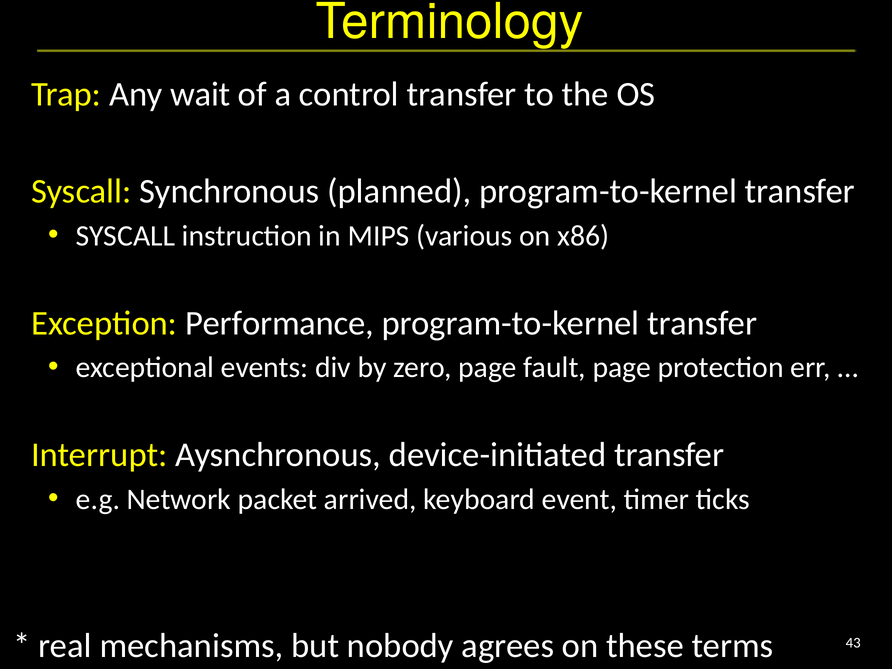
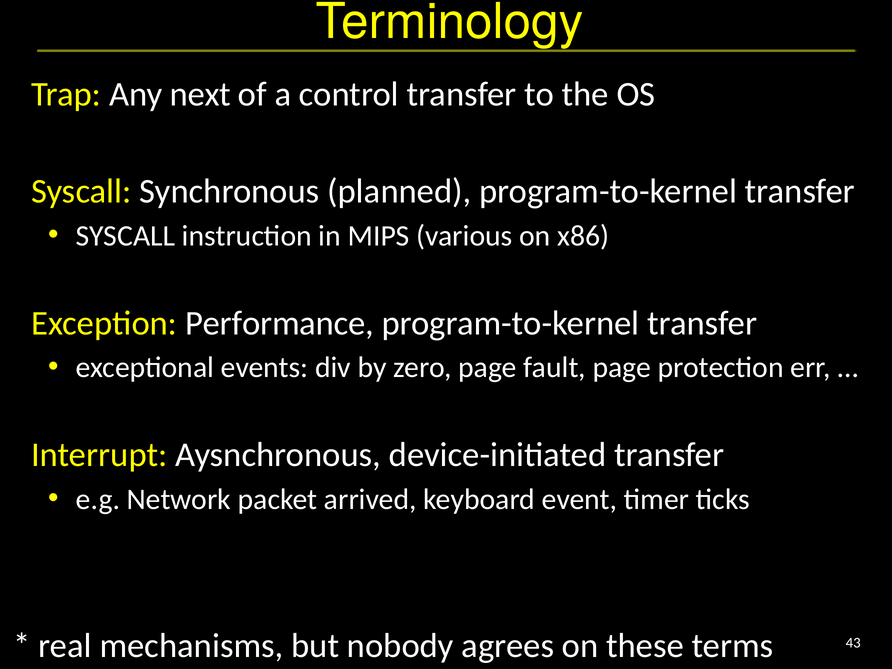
wait: wait -> next (200, 95)
